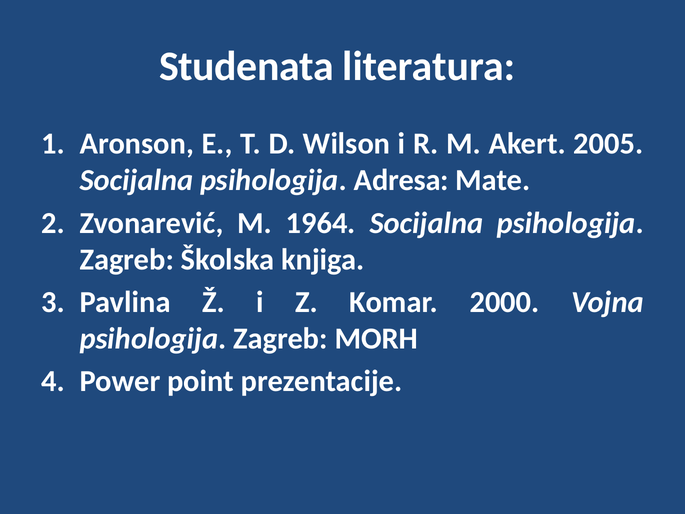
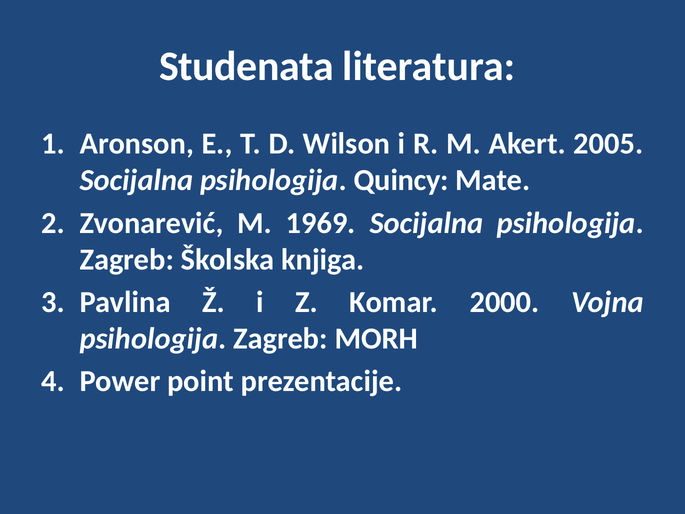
Adresa: Adresa -> Quincy (401, 180)
1964: 1964 -> 1969 (321, 223)
